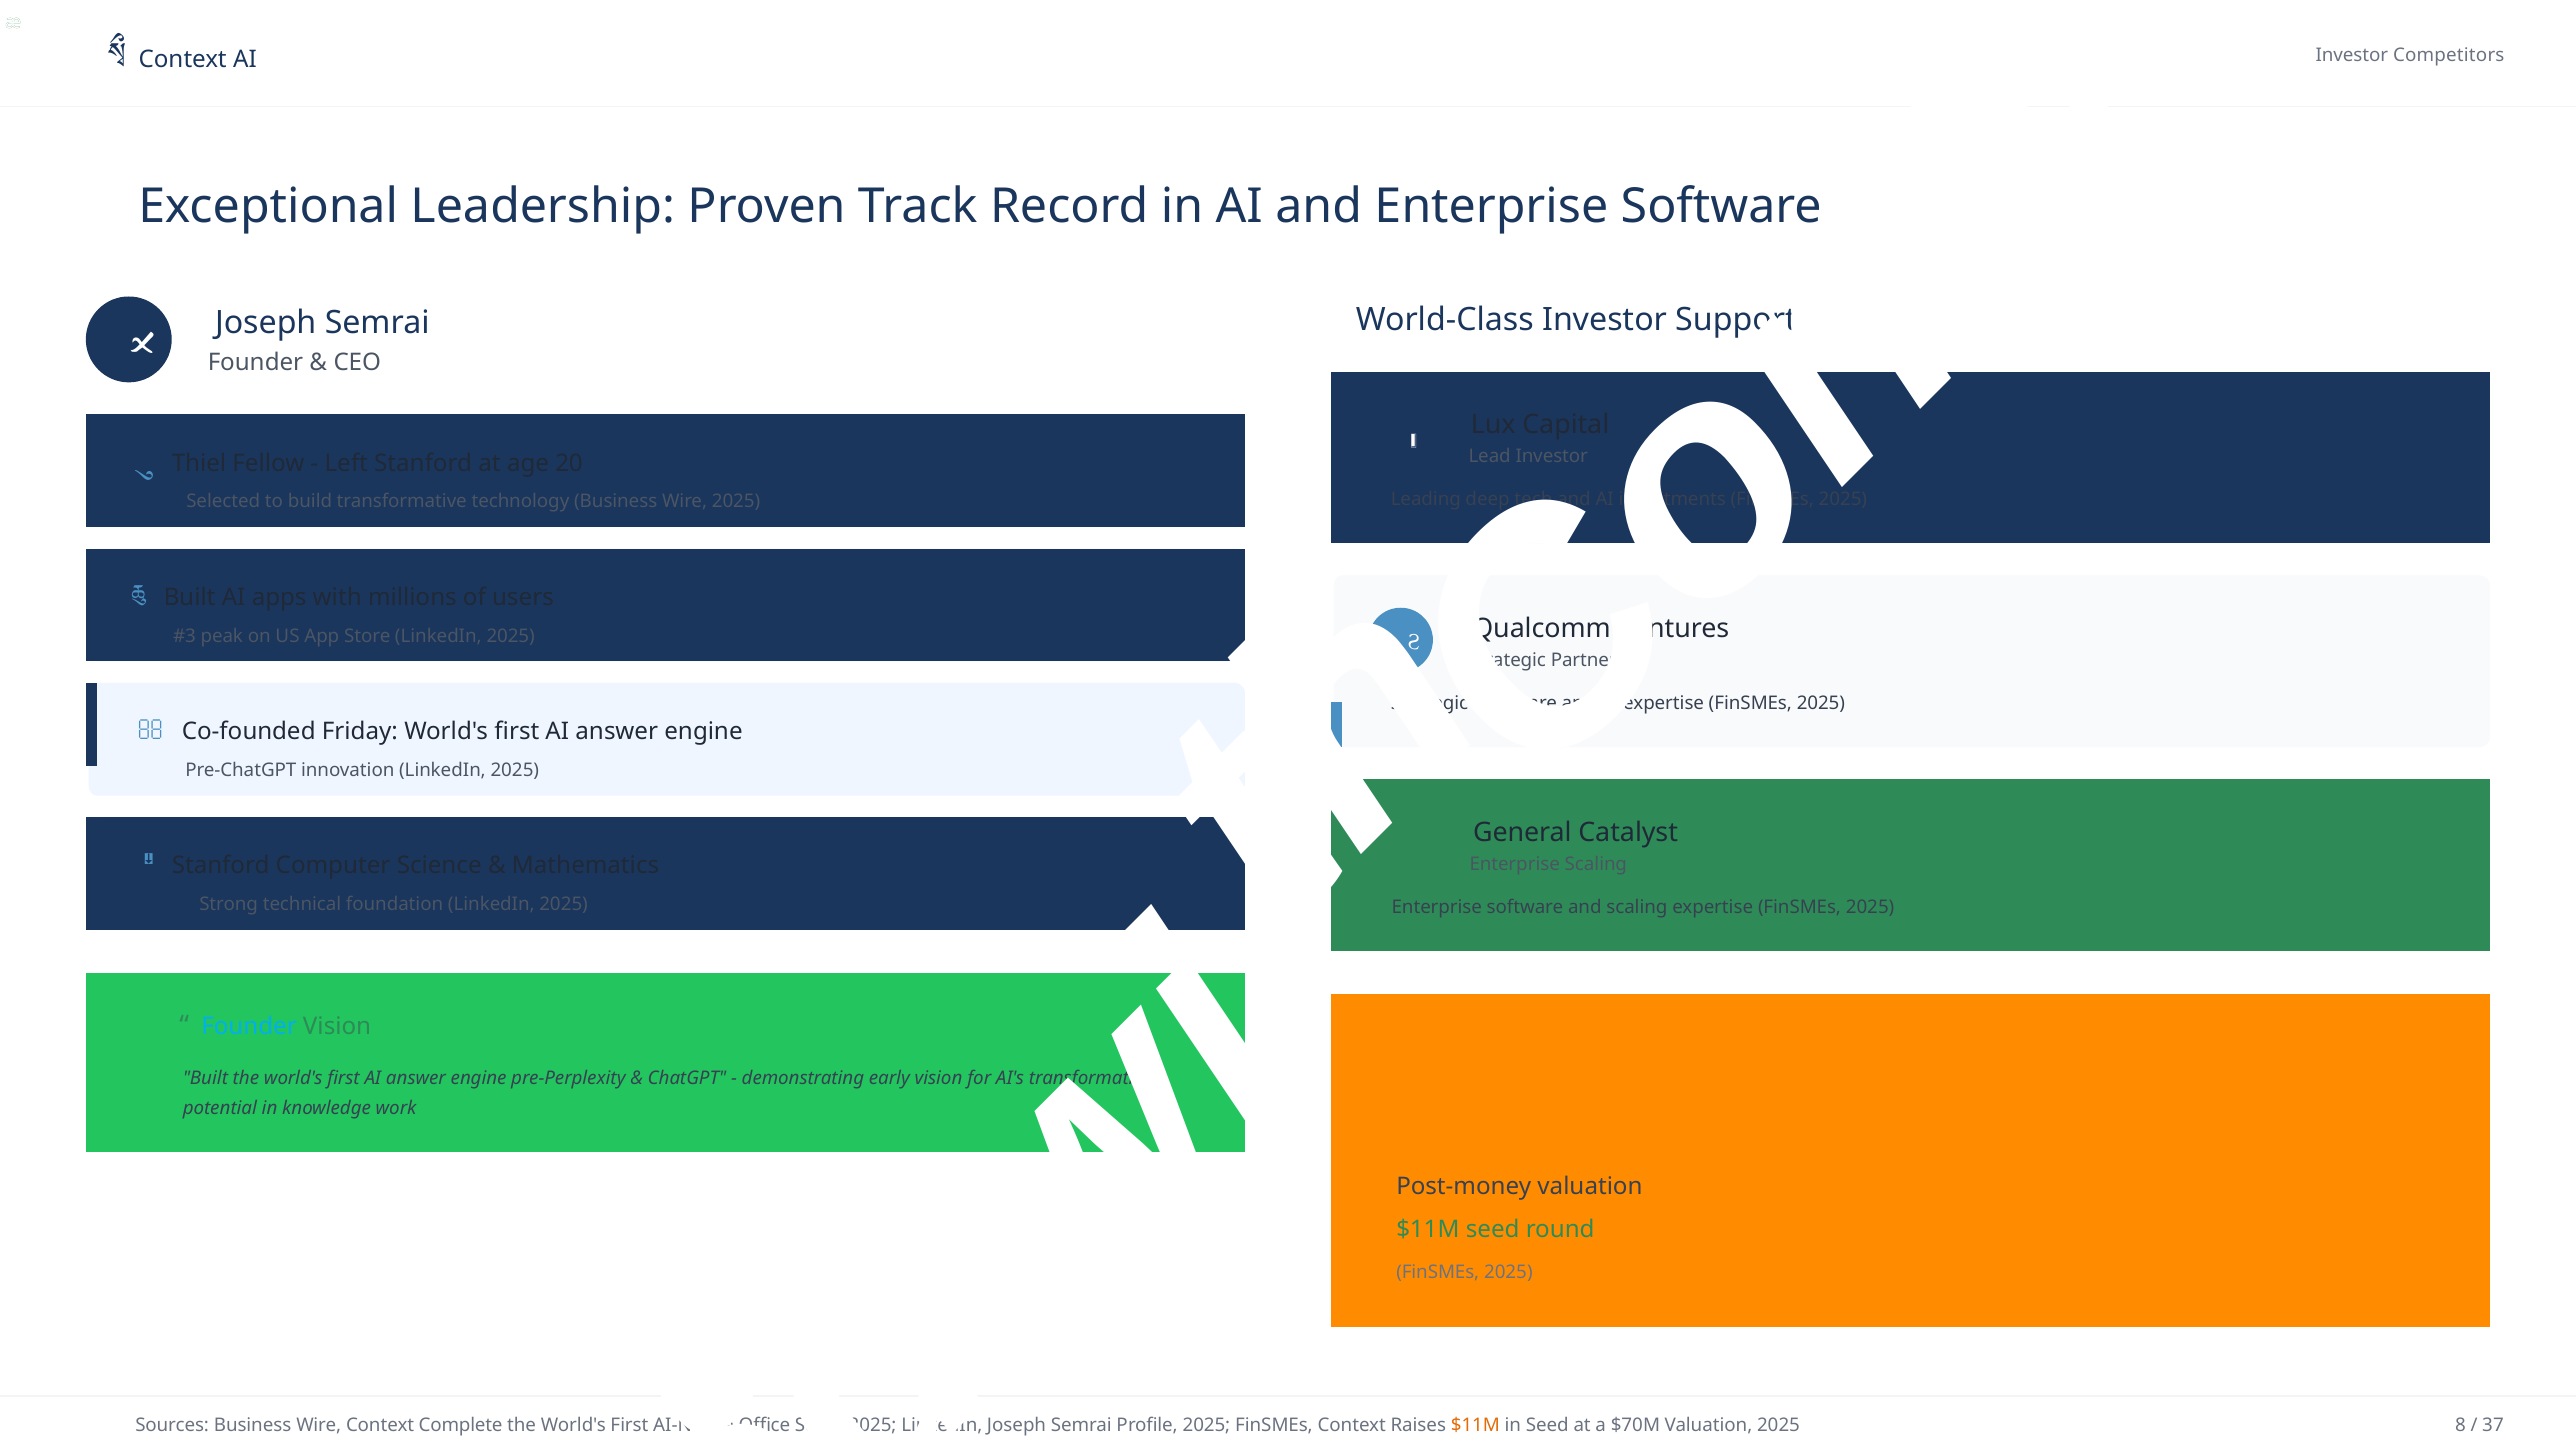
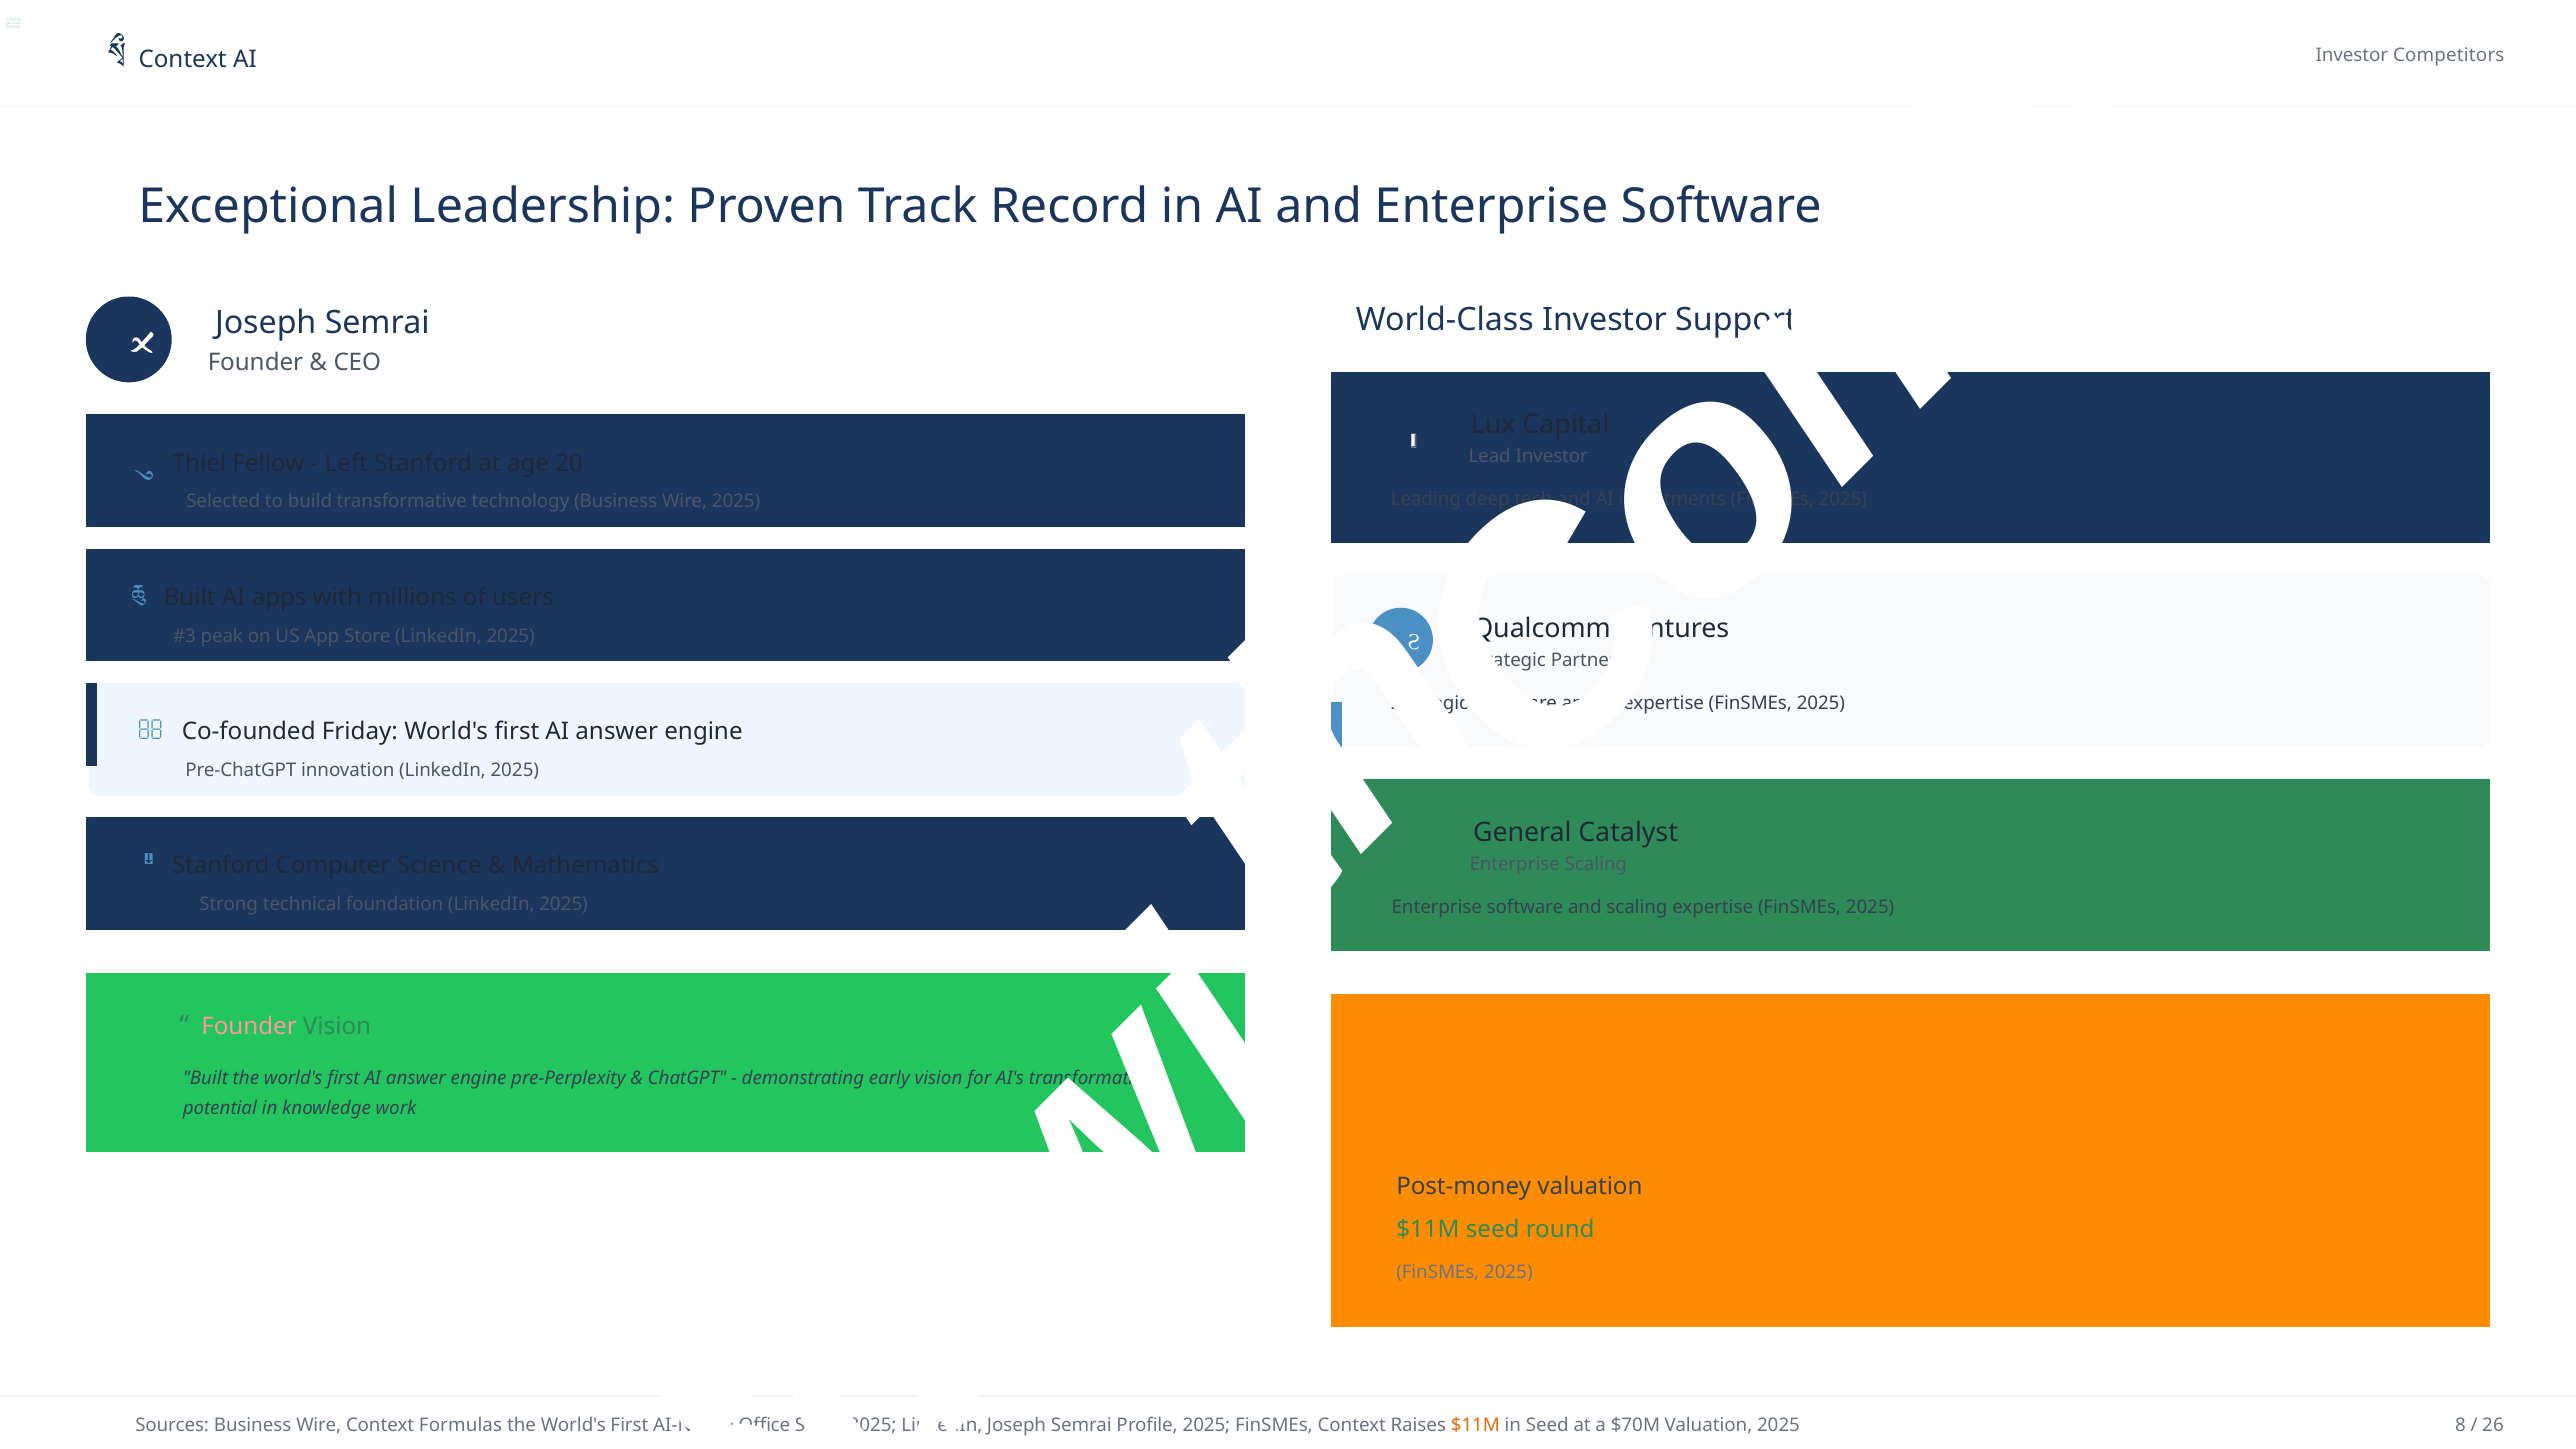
Founder colour: light blue -> pink (249, 1027)
Complete: Complete -> Formulas (461, 1425)
37: 37 -> 26 (2493, 1425)
